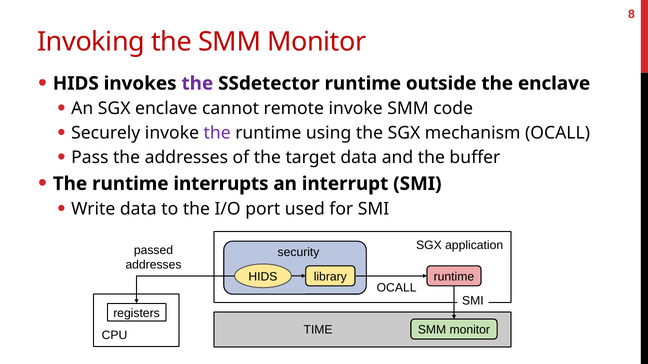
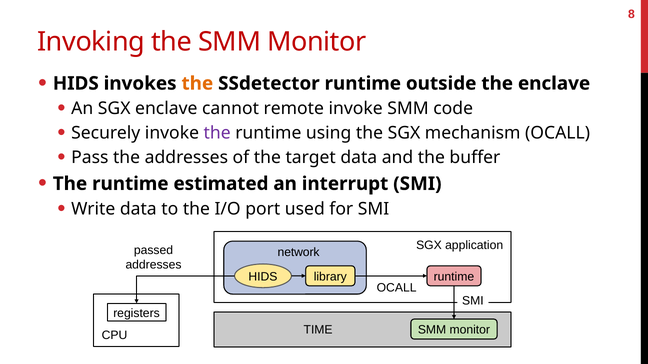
the colour: purple -> orange (197, 84)
interrupts: interrupts -> estimated (221, 184)
security: security -> network (299, 252)
